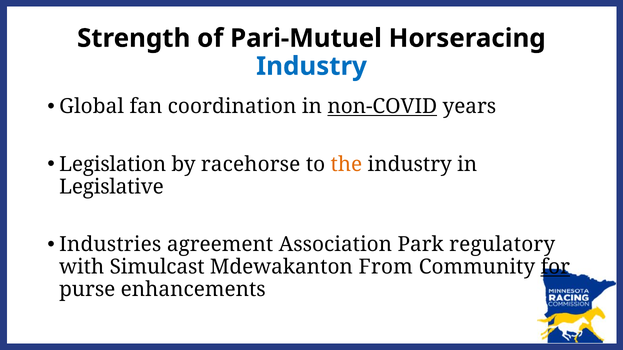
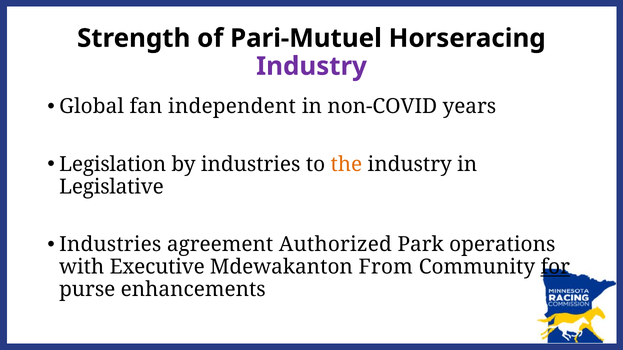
Industry colour: blue -> purple (311, 66)
coordination: coordination -> independent (232, 107)
non-COVID underline: present -> none (382, 107)
by racehorse: racehorse -> industries (251, 165)
Association: Association -> Authorized (335, 245)
regulatory: regulatory -> operations (502, 245)
Simulcast: Simulcast -> Executive (157, 267)
